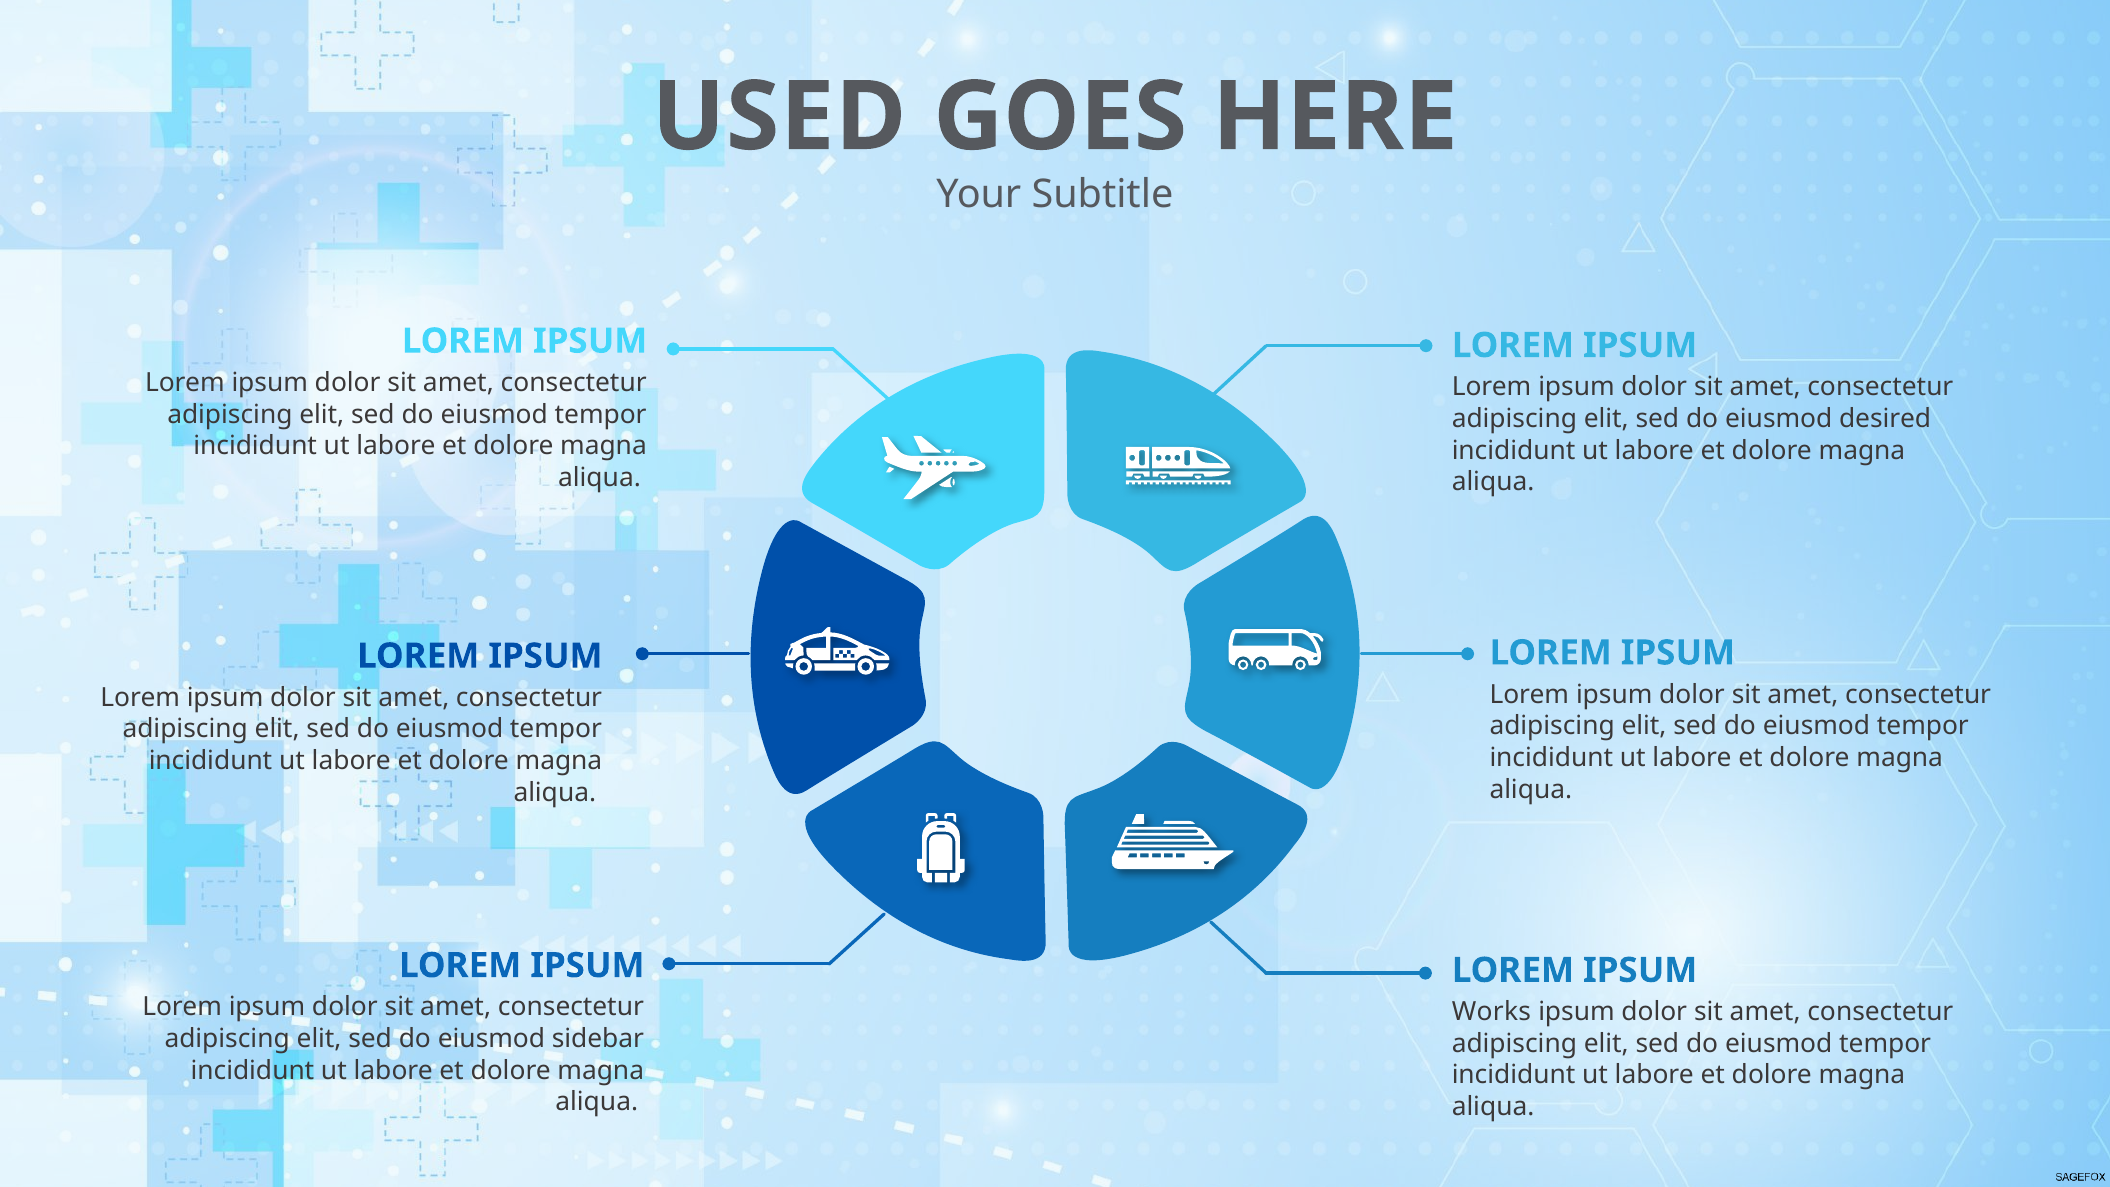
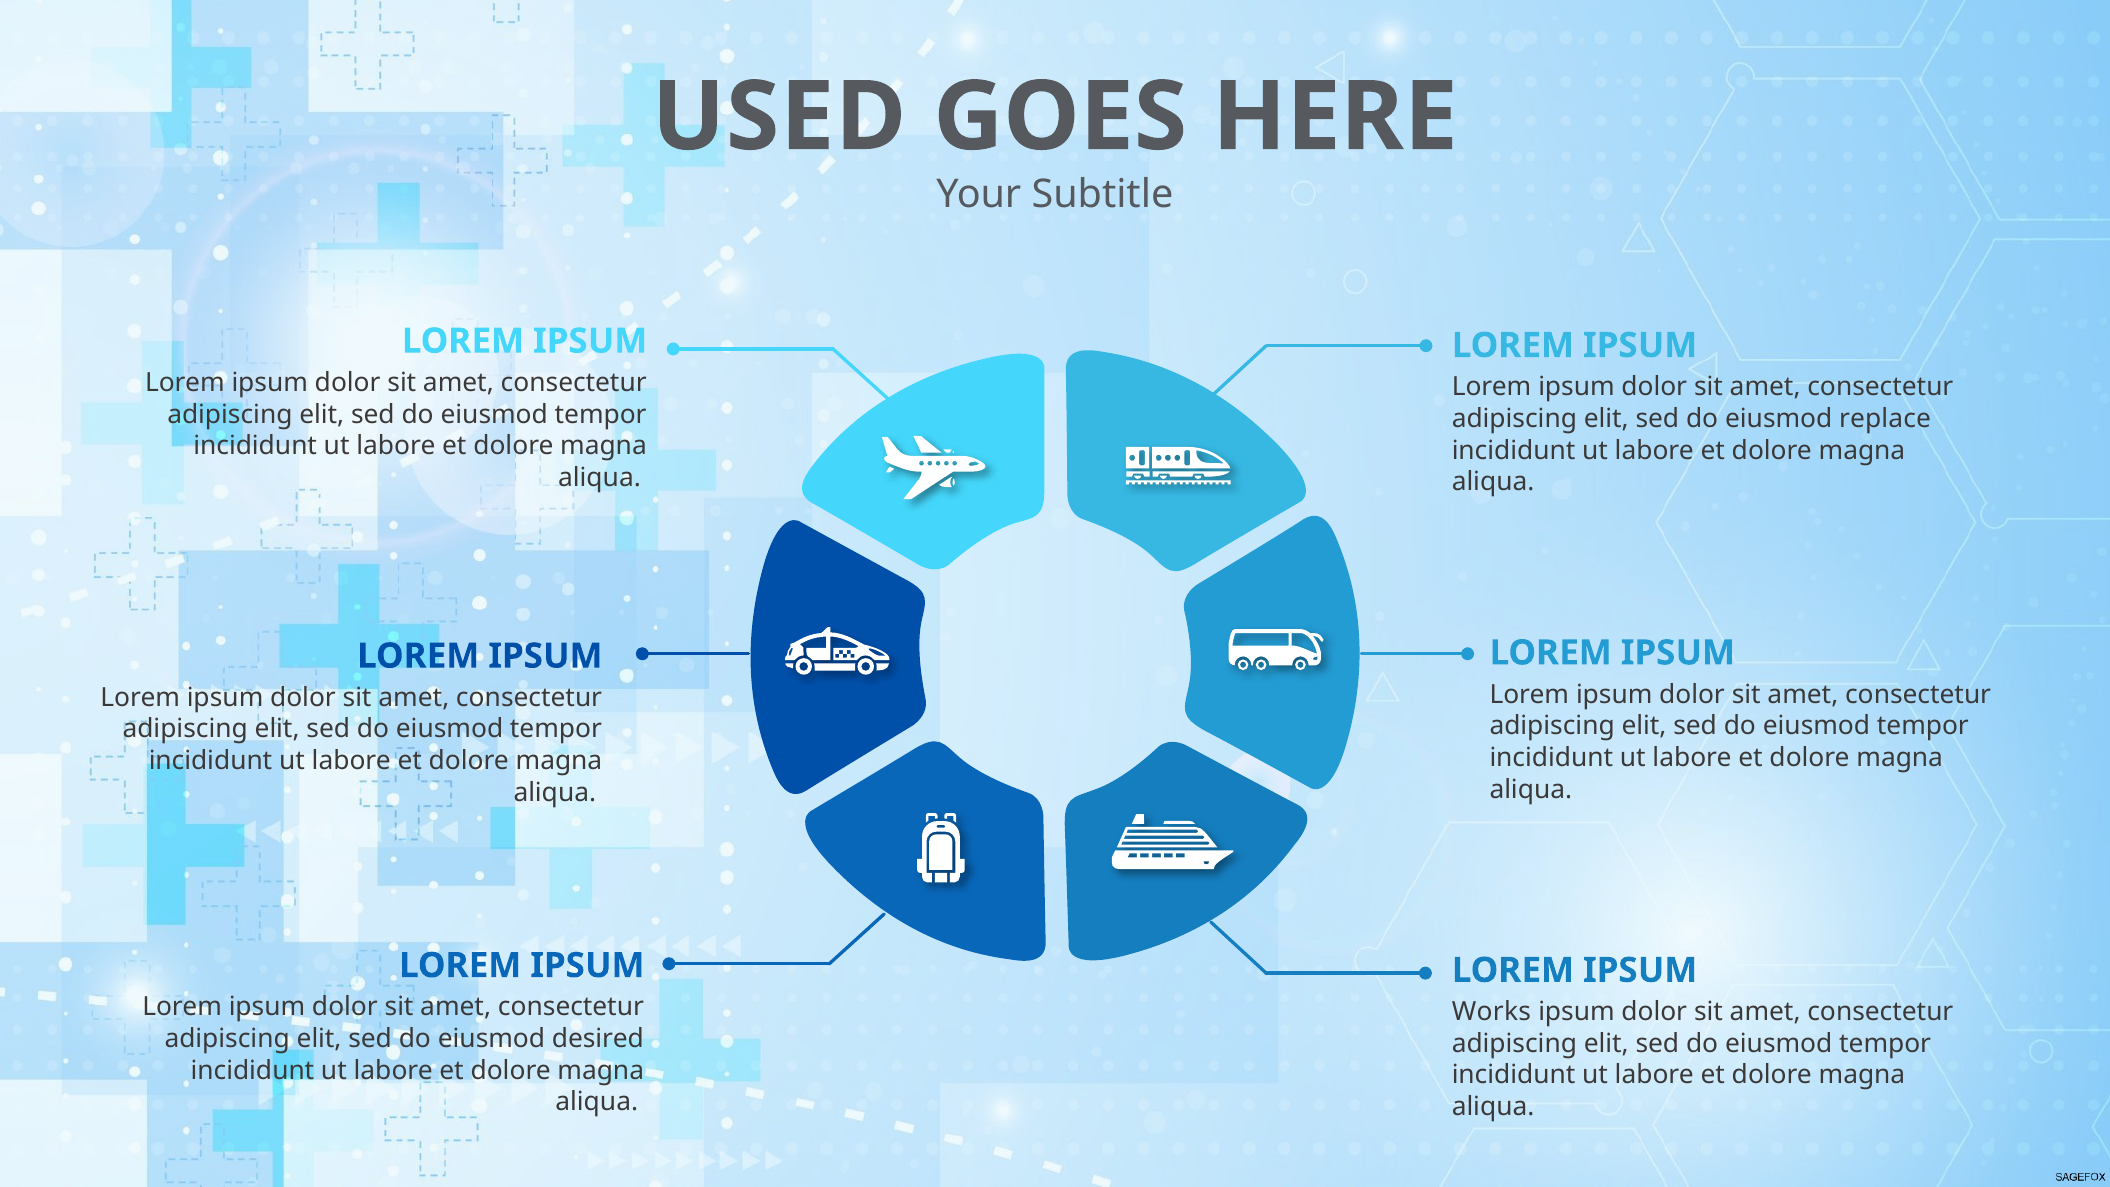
desired: desired -> replace (1885, 419)
sidebar: sidebar -> desired (598, 1039)
